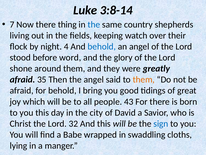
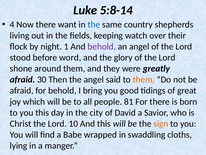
3:8-14: 3:8-14 -> 5:8-14 (116, 10)
7: 7 -> 4 (12, 24)
thing: thing -> want (67, 24)
4: 4 -> 1 (66, 46)
behold colour: blue -> purple (102, 46)
35: 35 -> 30 (42, 79)
43: 43 -> 81 (129, 101)
32: 32 -> 10 (73, 123)
sign colour: blue -> orange (161, 123)
